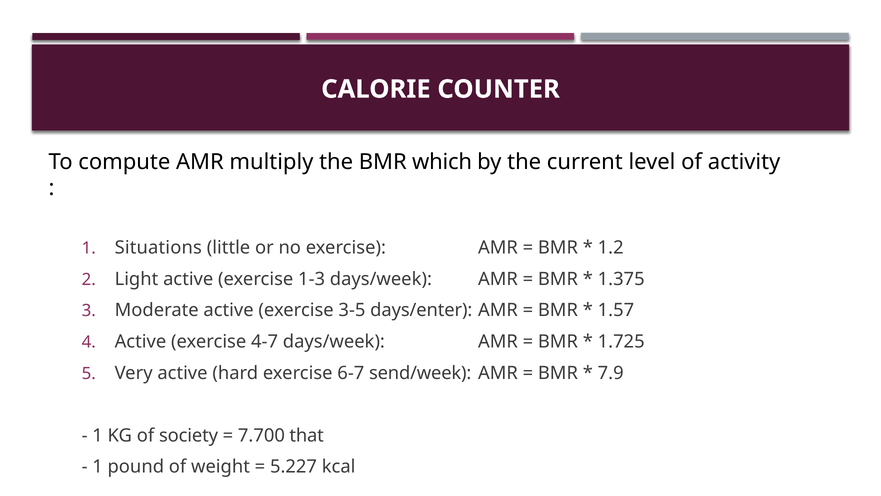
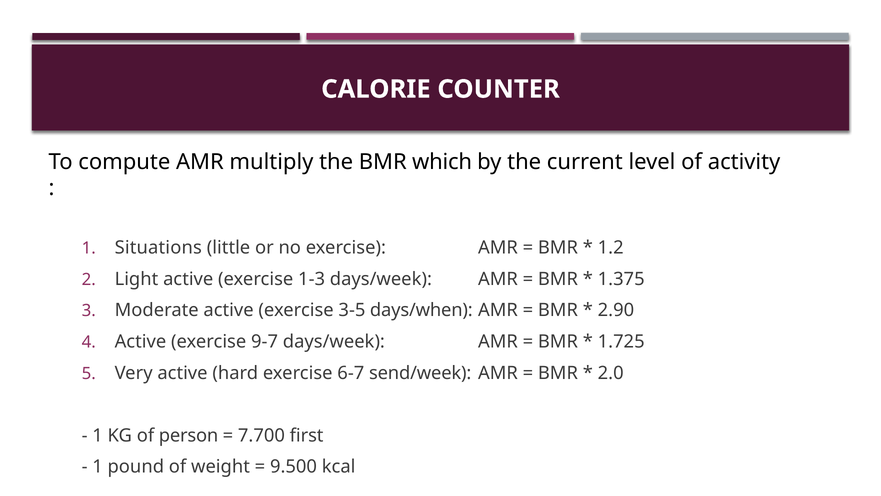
days/enter: days/enter -> days/when (421, 310)
1.57: 1.57 -> 2.90 (616, 310)
4-7: 4-7 -> 9-7 (265, 341)
7.9: 7.9 -> 2.0 (611, 373)
society: society -> person (189, 435)
that: that -> first (307, 435)
5.227: 5.227 -> 9.500 (293, 466)
